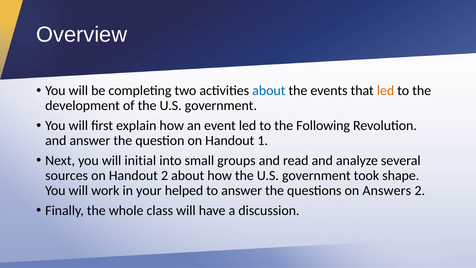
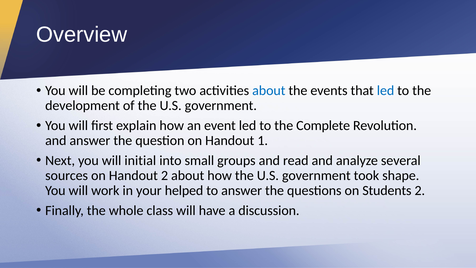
led colour: orange -> blue (386, 91)
Following: Following -> Complete (323, 126)
Answers: Answers -> Students (387, 190)
